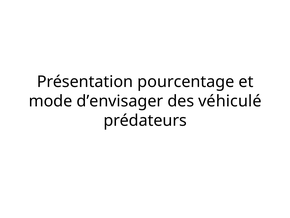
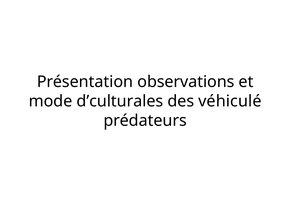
pourcentage: pourcentage -> observations (186, 82)
d’envisager: d’envisager -> d’culturales (120, 101)
